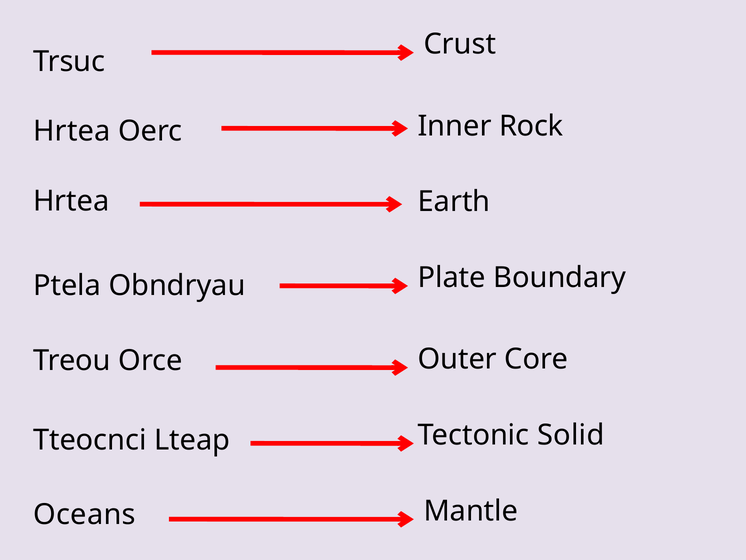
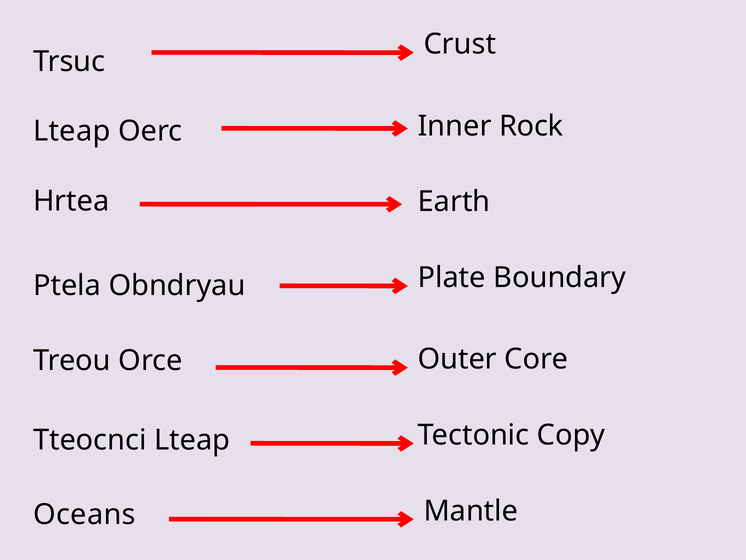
Hrtea: Hrtea -> Lteap (72, 131)
Solid: Solid -> Copy (571, 435)
